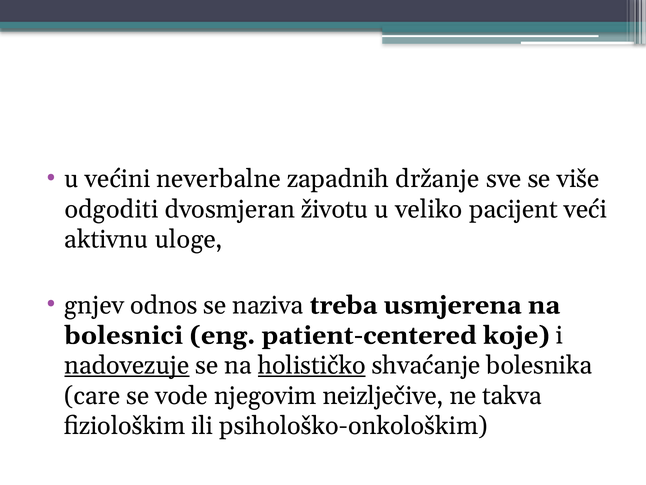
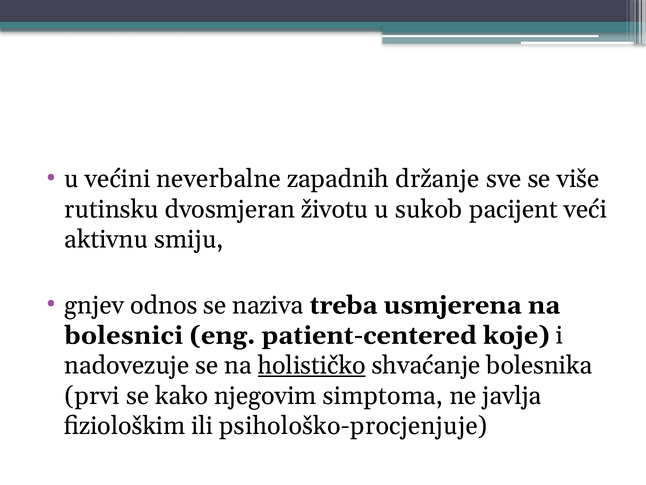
odgoditi: odgoditi -> rutinsku (112, 209)
veliko: veliko -> sukob (429, 209)
uloge: uloge -> smiju (189, 239)
nadovezuje underline: present -> none (127, 365)
care: care -> prvi (92, 395)
vode: vode -> kako (182, 395)
neizlječive: neizlječive -> simptoma (383, 395)
takva: takva -> javlja (512, 395)
psihološko-onkološkim: psihološko-onkološkim -> psihološko-procjenjuje (353, 426)
